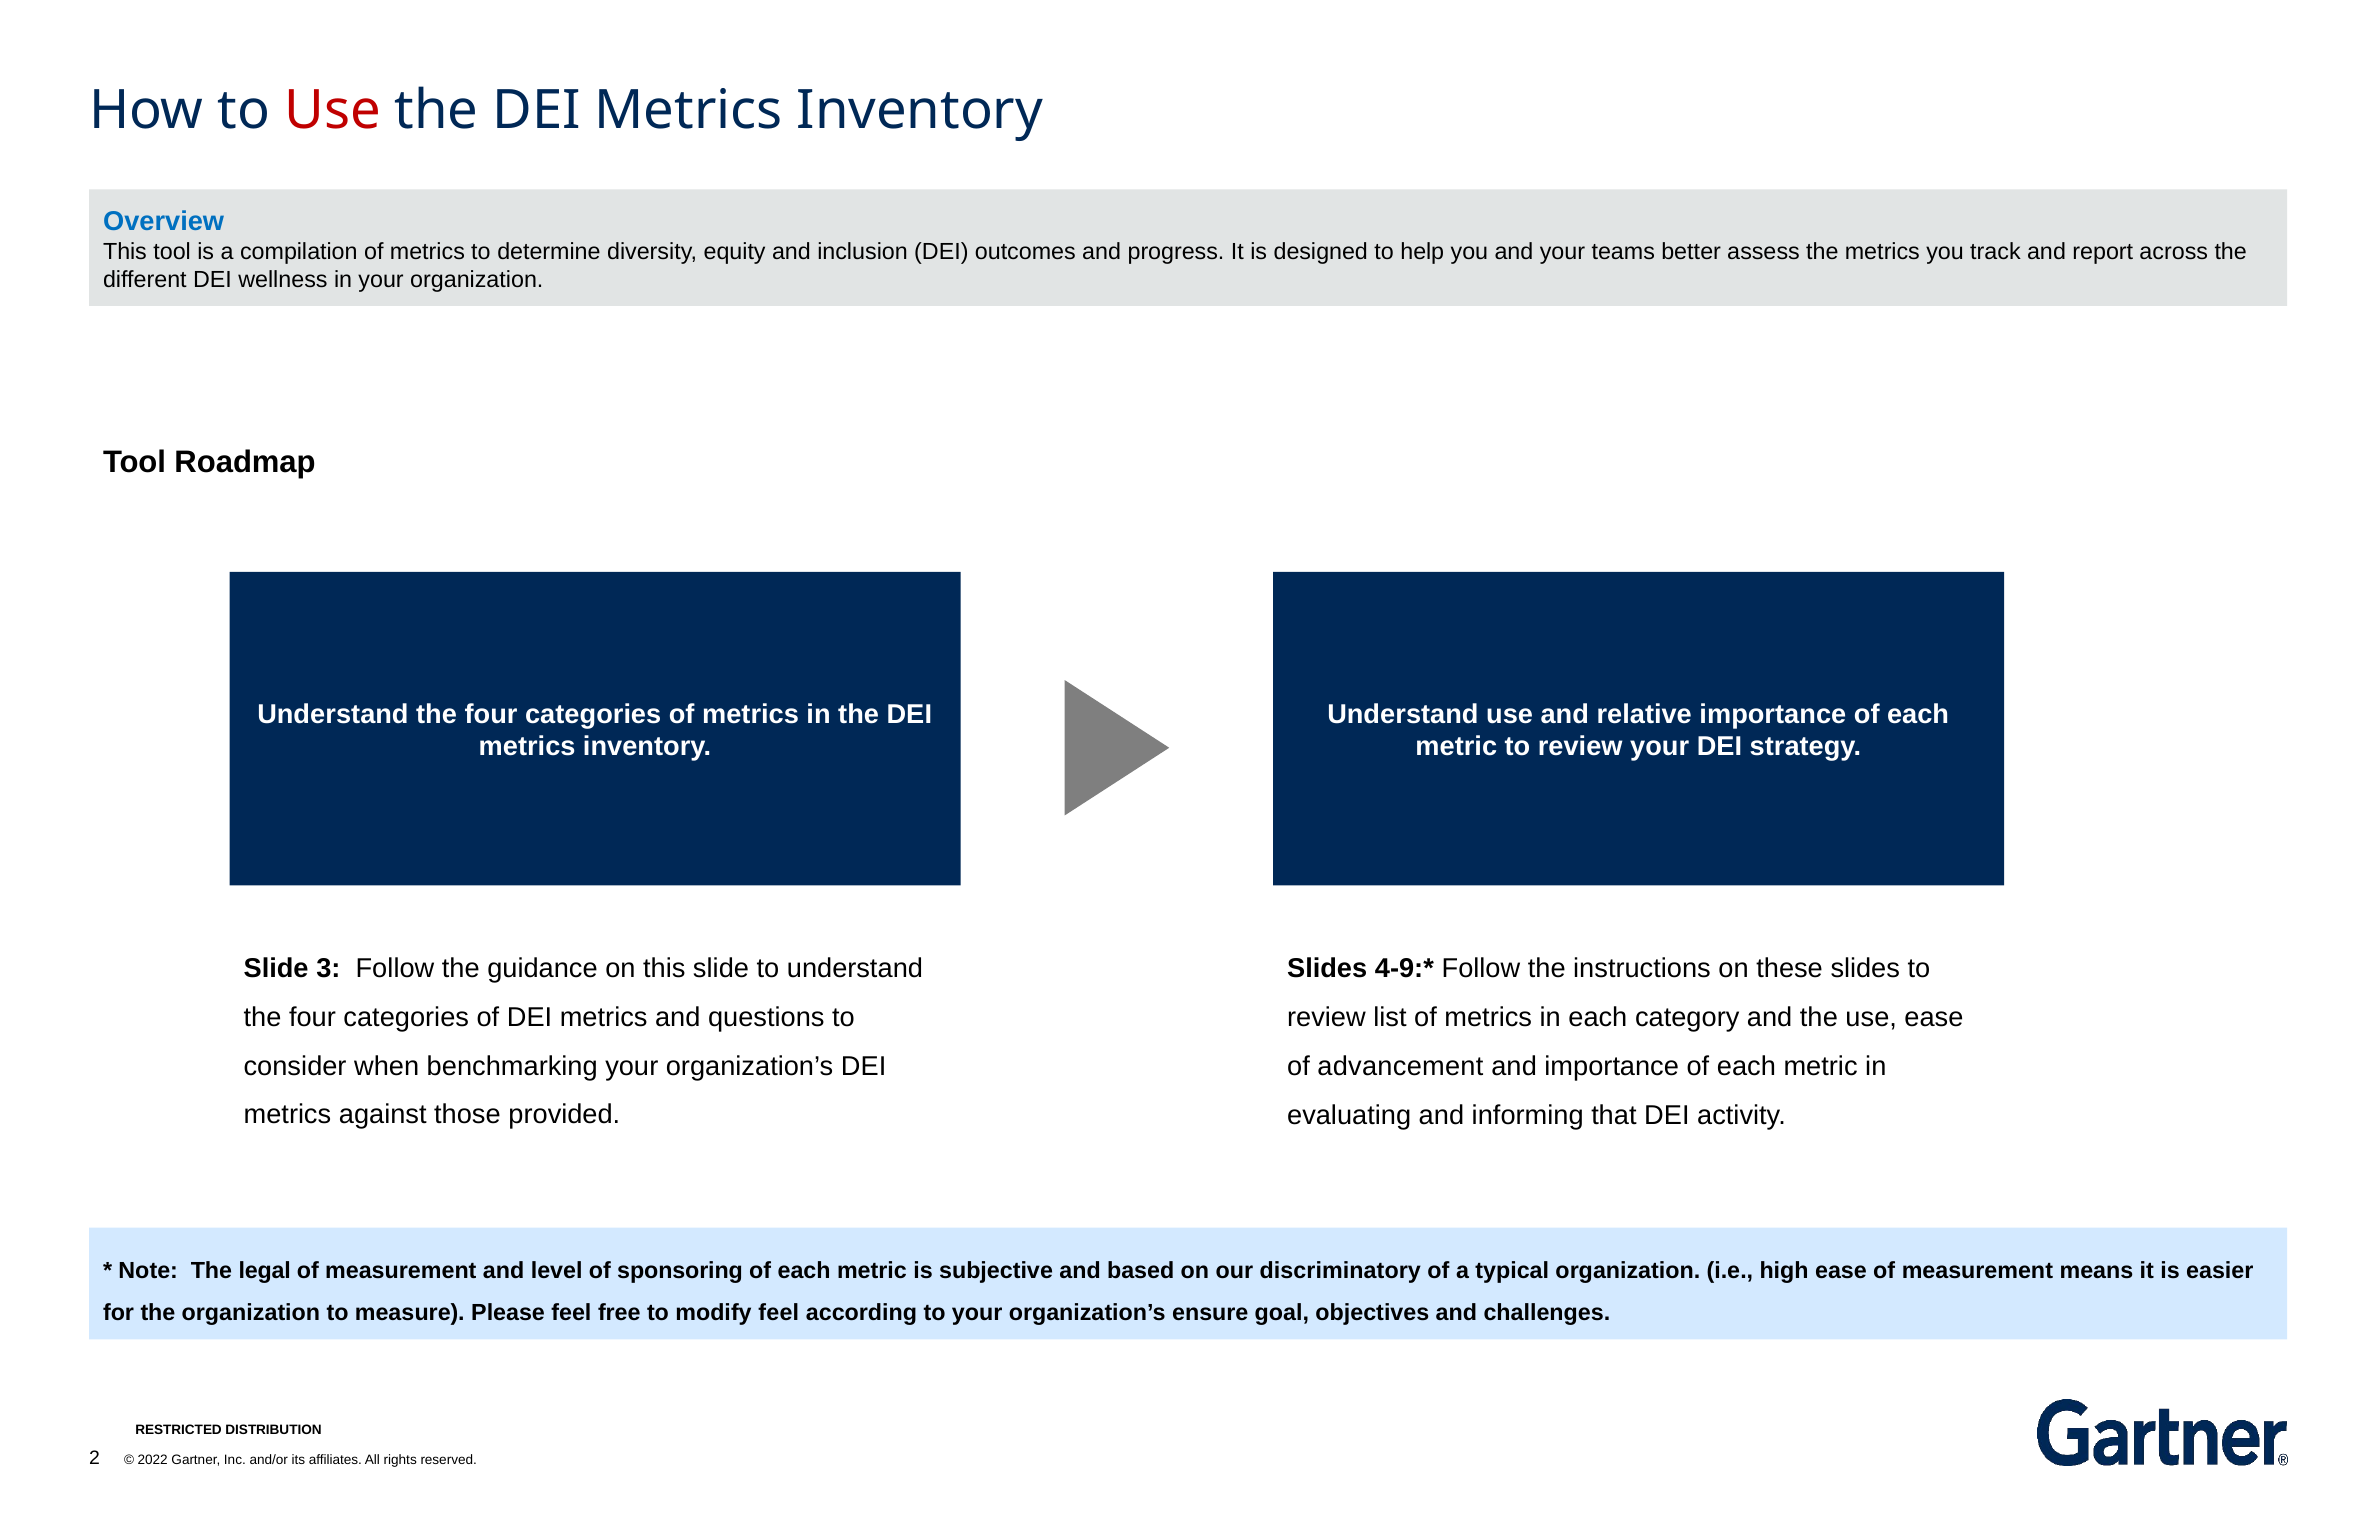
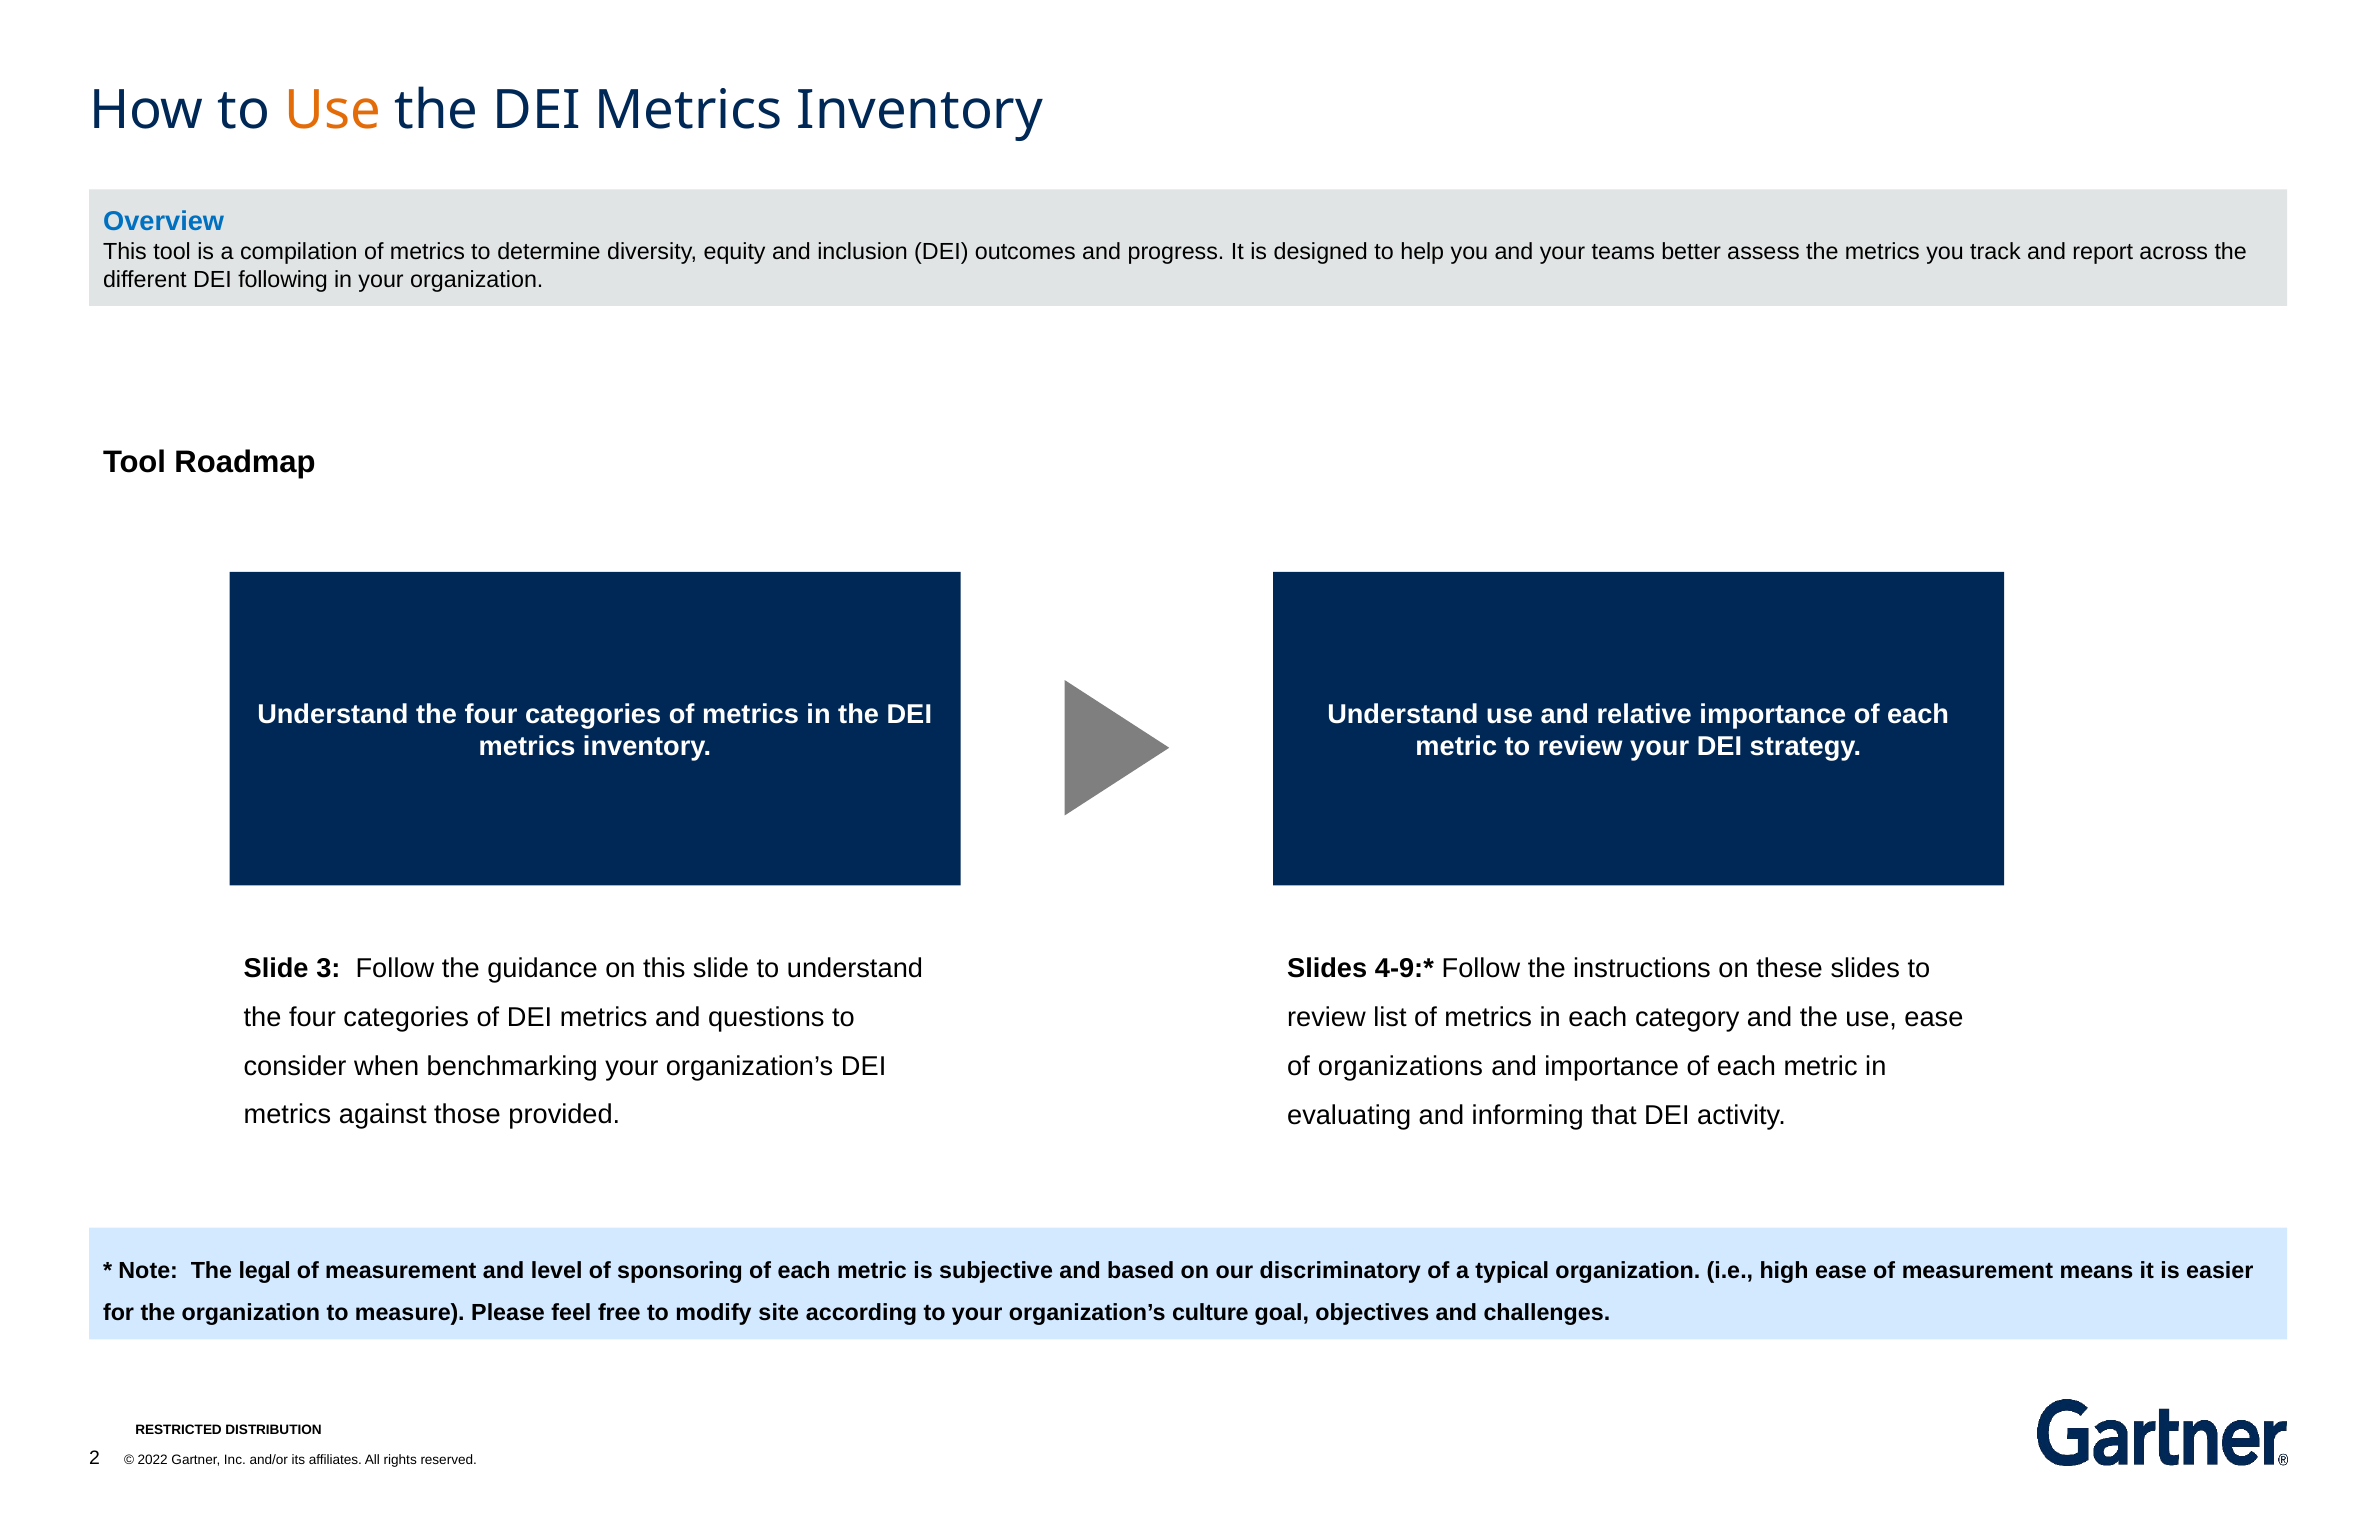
Use colour: red -> orange (333, 110)
wellness: wellness -> following (283, 280)
advancement: advancement -> organizations (1400, 1067)
modify feel: feel -> site (779, 1313)
ensure: ensure -> culture (1210, 1313)
